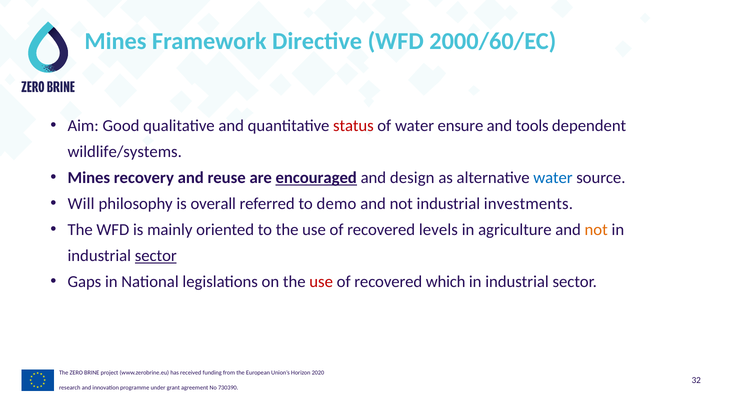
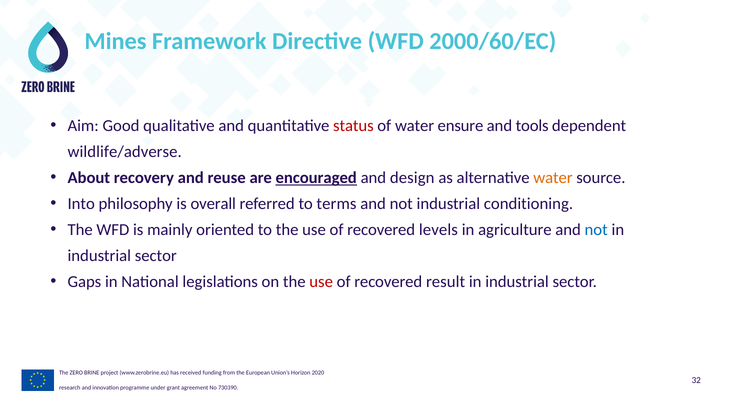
wildlife/systems: wildlife/systems -> wildlife/adverse (125, 152)
Mines: Mines -> About (89, 178)
water colour: blue -> orange (553, 178)
Will: Will -> Into (81, 204)
demo: demo -> terms (337, 204)
investments: investments -> conditioning (528, 204)
not colour: orange -> blue (596, 230)
sector underline: present -> none (156, 256)
which: which -> result (446, 282)
